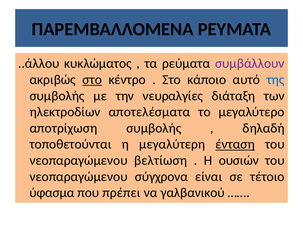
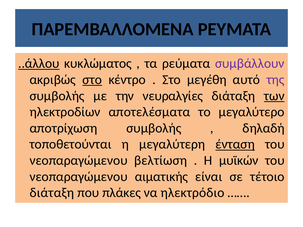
..άλλου underline: none -> present (39, 64)
κάποιο: κάποιο -> μεγέθη (207, 80)
της colour: blue -> purple (276, 80)
των underline: none -> present (274, 96)
ουσιών: ουσιών -> μυϊκών (239, 161)
σύγχρονα: σύγχρονα -> αιματικής (161, 177)
ύφασμα: ύφασμα -> διάταξη (52, 193)
πρέπει: πρέπει -> πλάκες (122, 193)
γαλβανικού: γαλβανικού -> ηλεκτρόδιο (193, 193)
